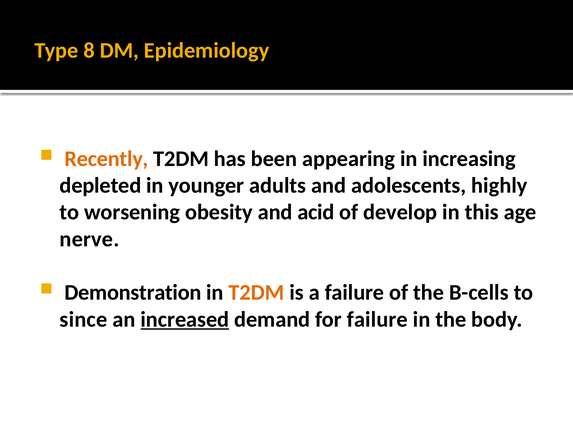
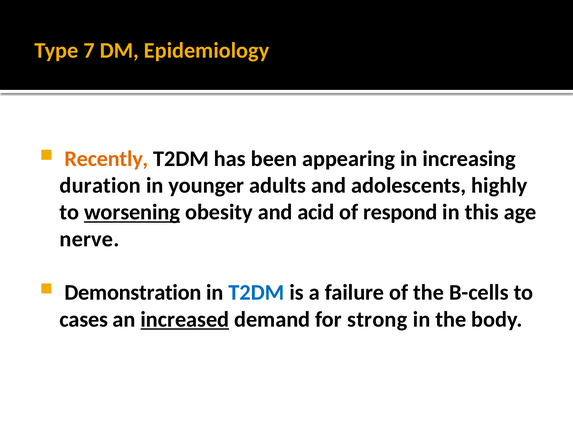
8: 8 -> 7 (89, 51)
depleted: depleted -> duration (100, 185)
worsening underline: none -> present (132, 212)
develop: develop -> respond (400, 212)
T2DM colour: orange -> blue (257, 292)
since: since -> cases (84, 319)
for failure: failure -> strong (377, 319)
